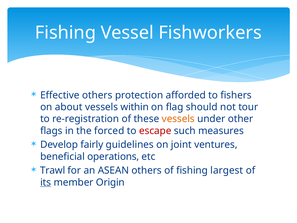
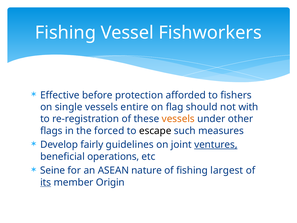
Effective others: others -> before (97, 95)
about: about -> single (69, 107)
within: within -> entire (135, 107)
tour: tour -> with (248, 107)
escape colour: red -> black (155, 131)
ventures underline: none -> present (216, 145)
Trawl: Trawl -> Seine (53, 170)
ASEAN others: others -> nature (147, 170)
